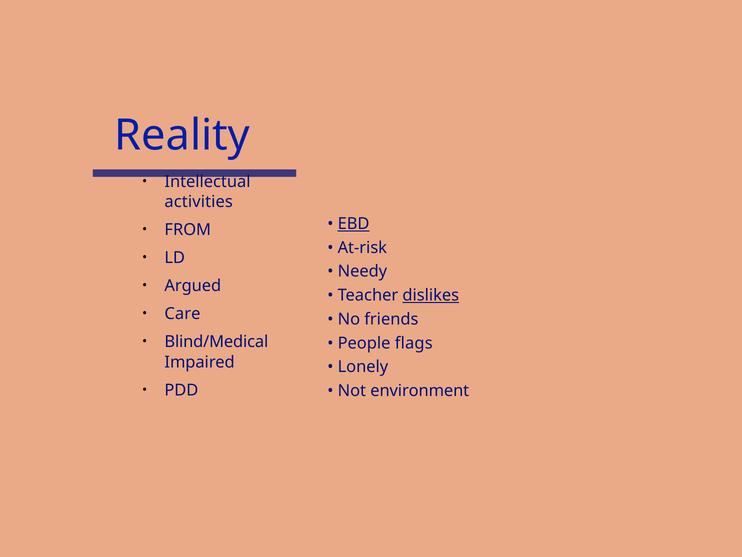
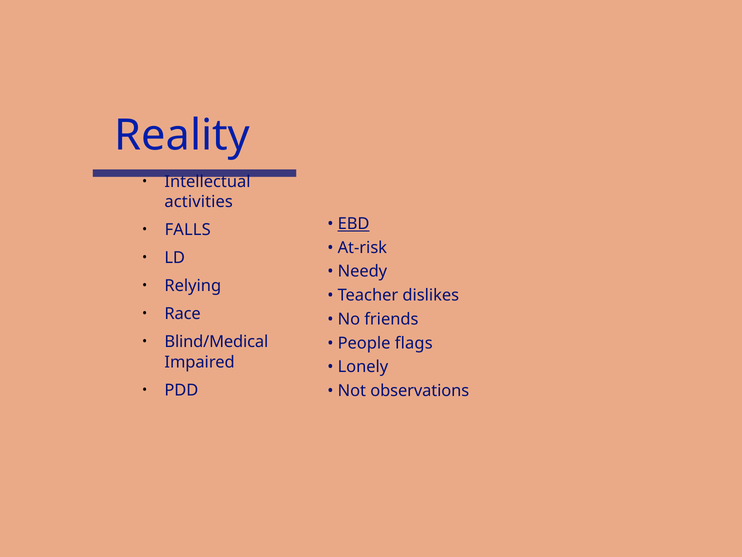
FROM: FROM -> FALLS (188, 229)
Argued: Argued -> Relying (193, 285)
dislikes underline: present -> none (431, 295)
Care: Care -> Race (183, 313)
environment: environment -> observations (420, 390)
